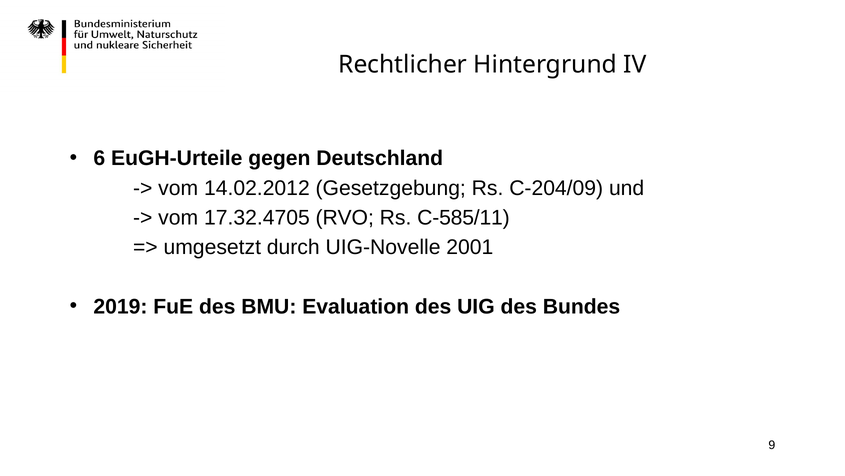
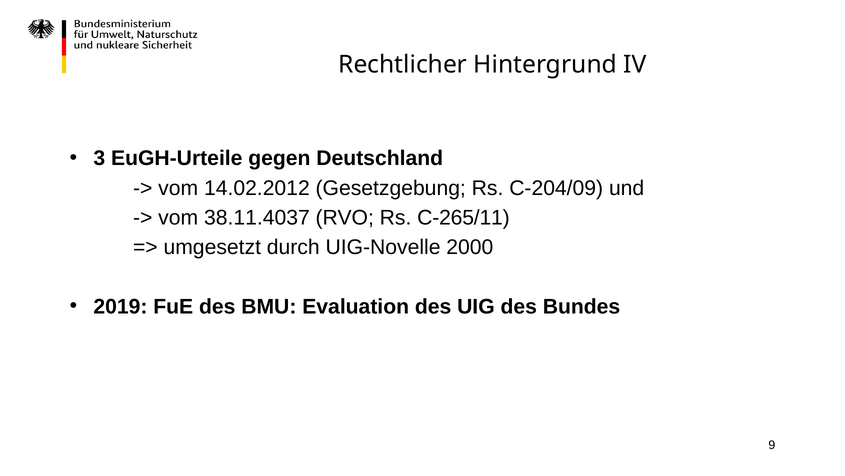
6: 6 -> 3 (99, 158)
17.32.4705: 17.32.4705 -> 38.11.4037 (257, 217)
C-585/11: C-585/11 -> C-265/11 (463, 217)
2001: 2001 -> 2000 (470, 247)
